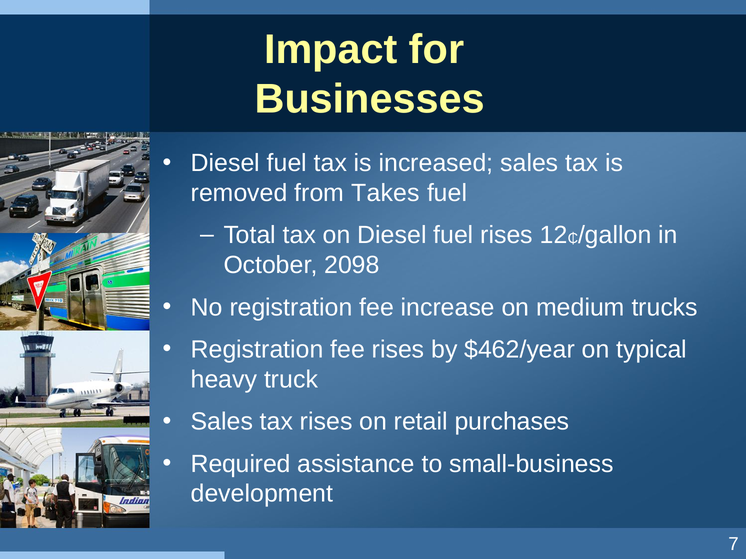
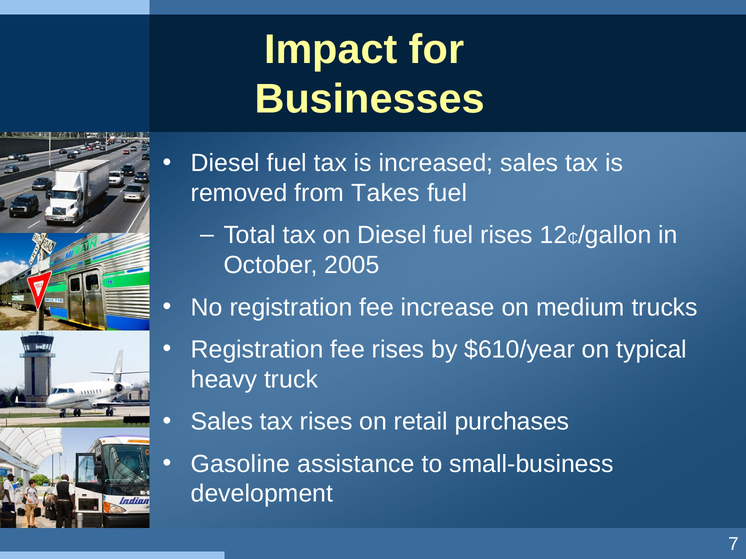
2098: 2098 -> 2005 (352, 265)
$462/year: $462/year -> $610/year (520, 350)
Required: Required -> Gasoline (241, 464)
